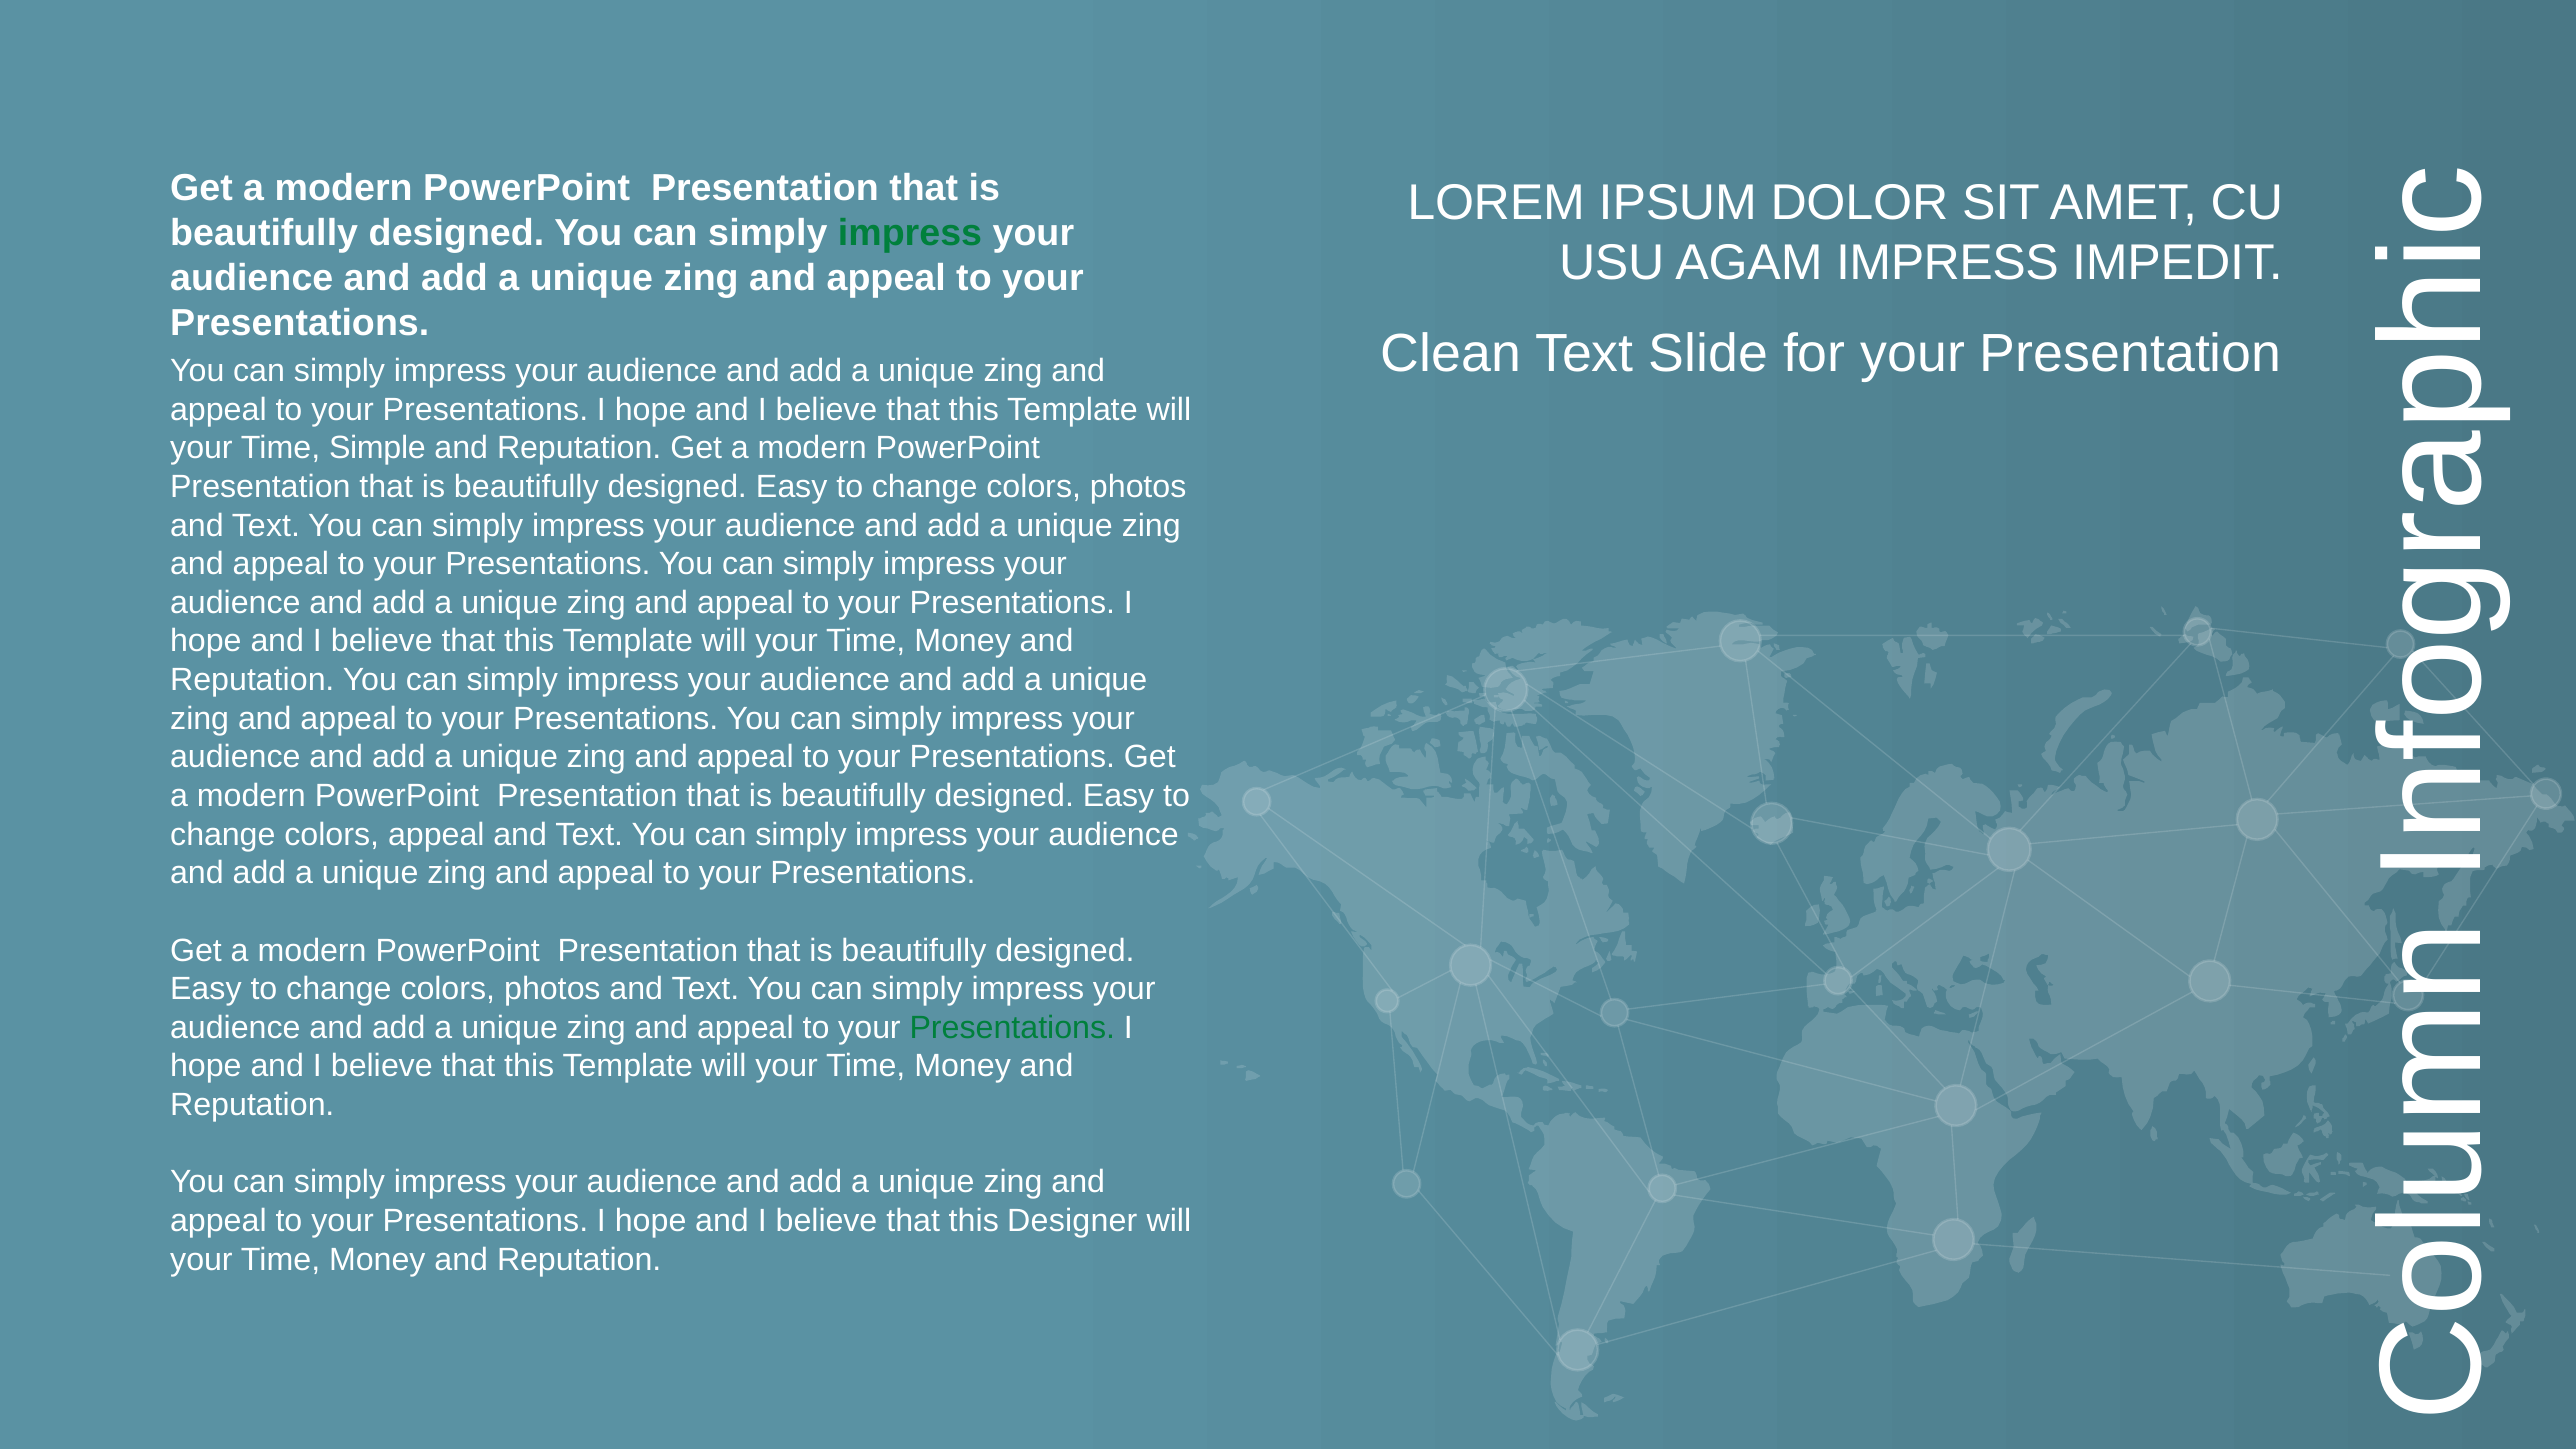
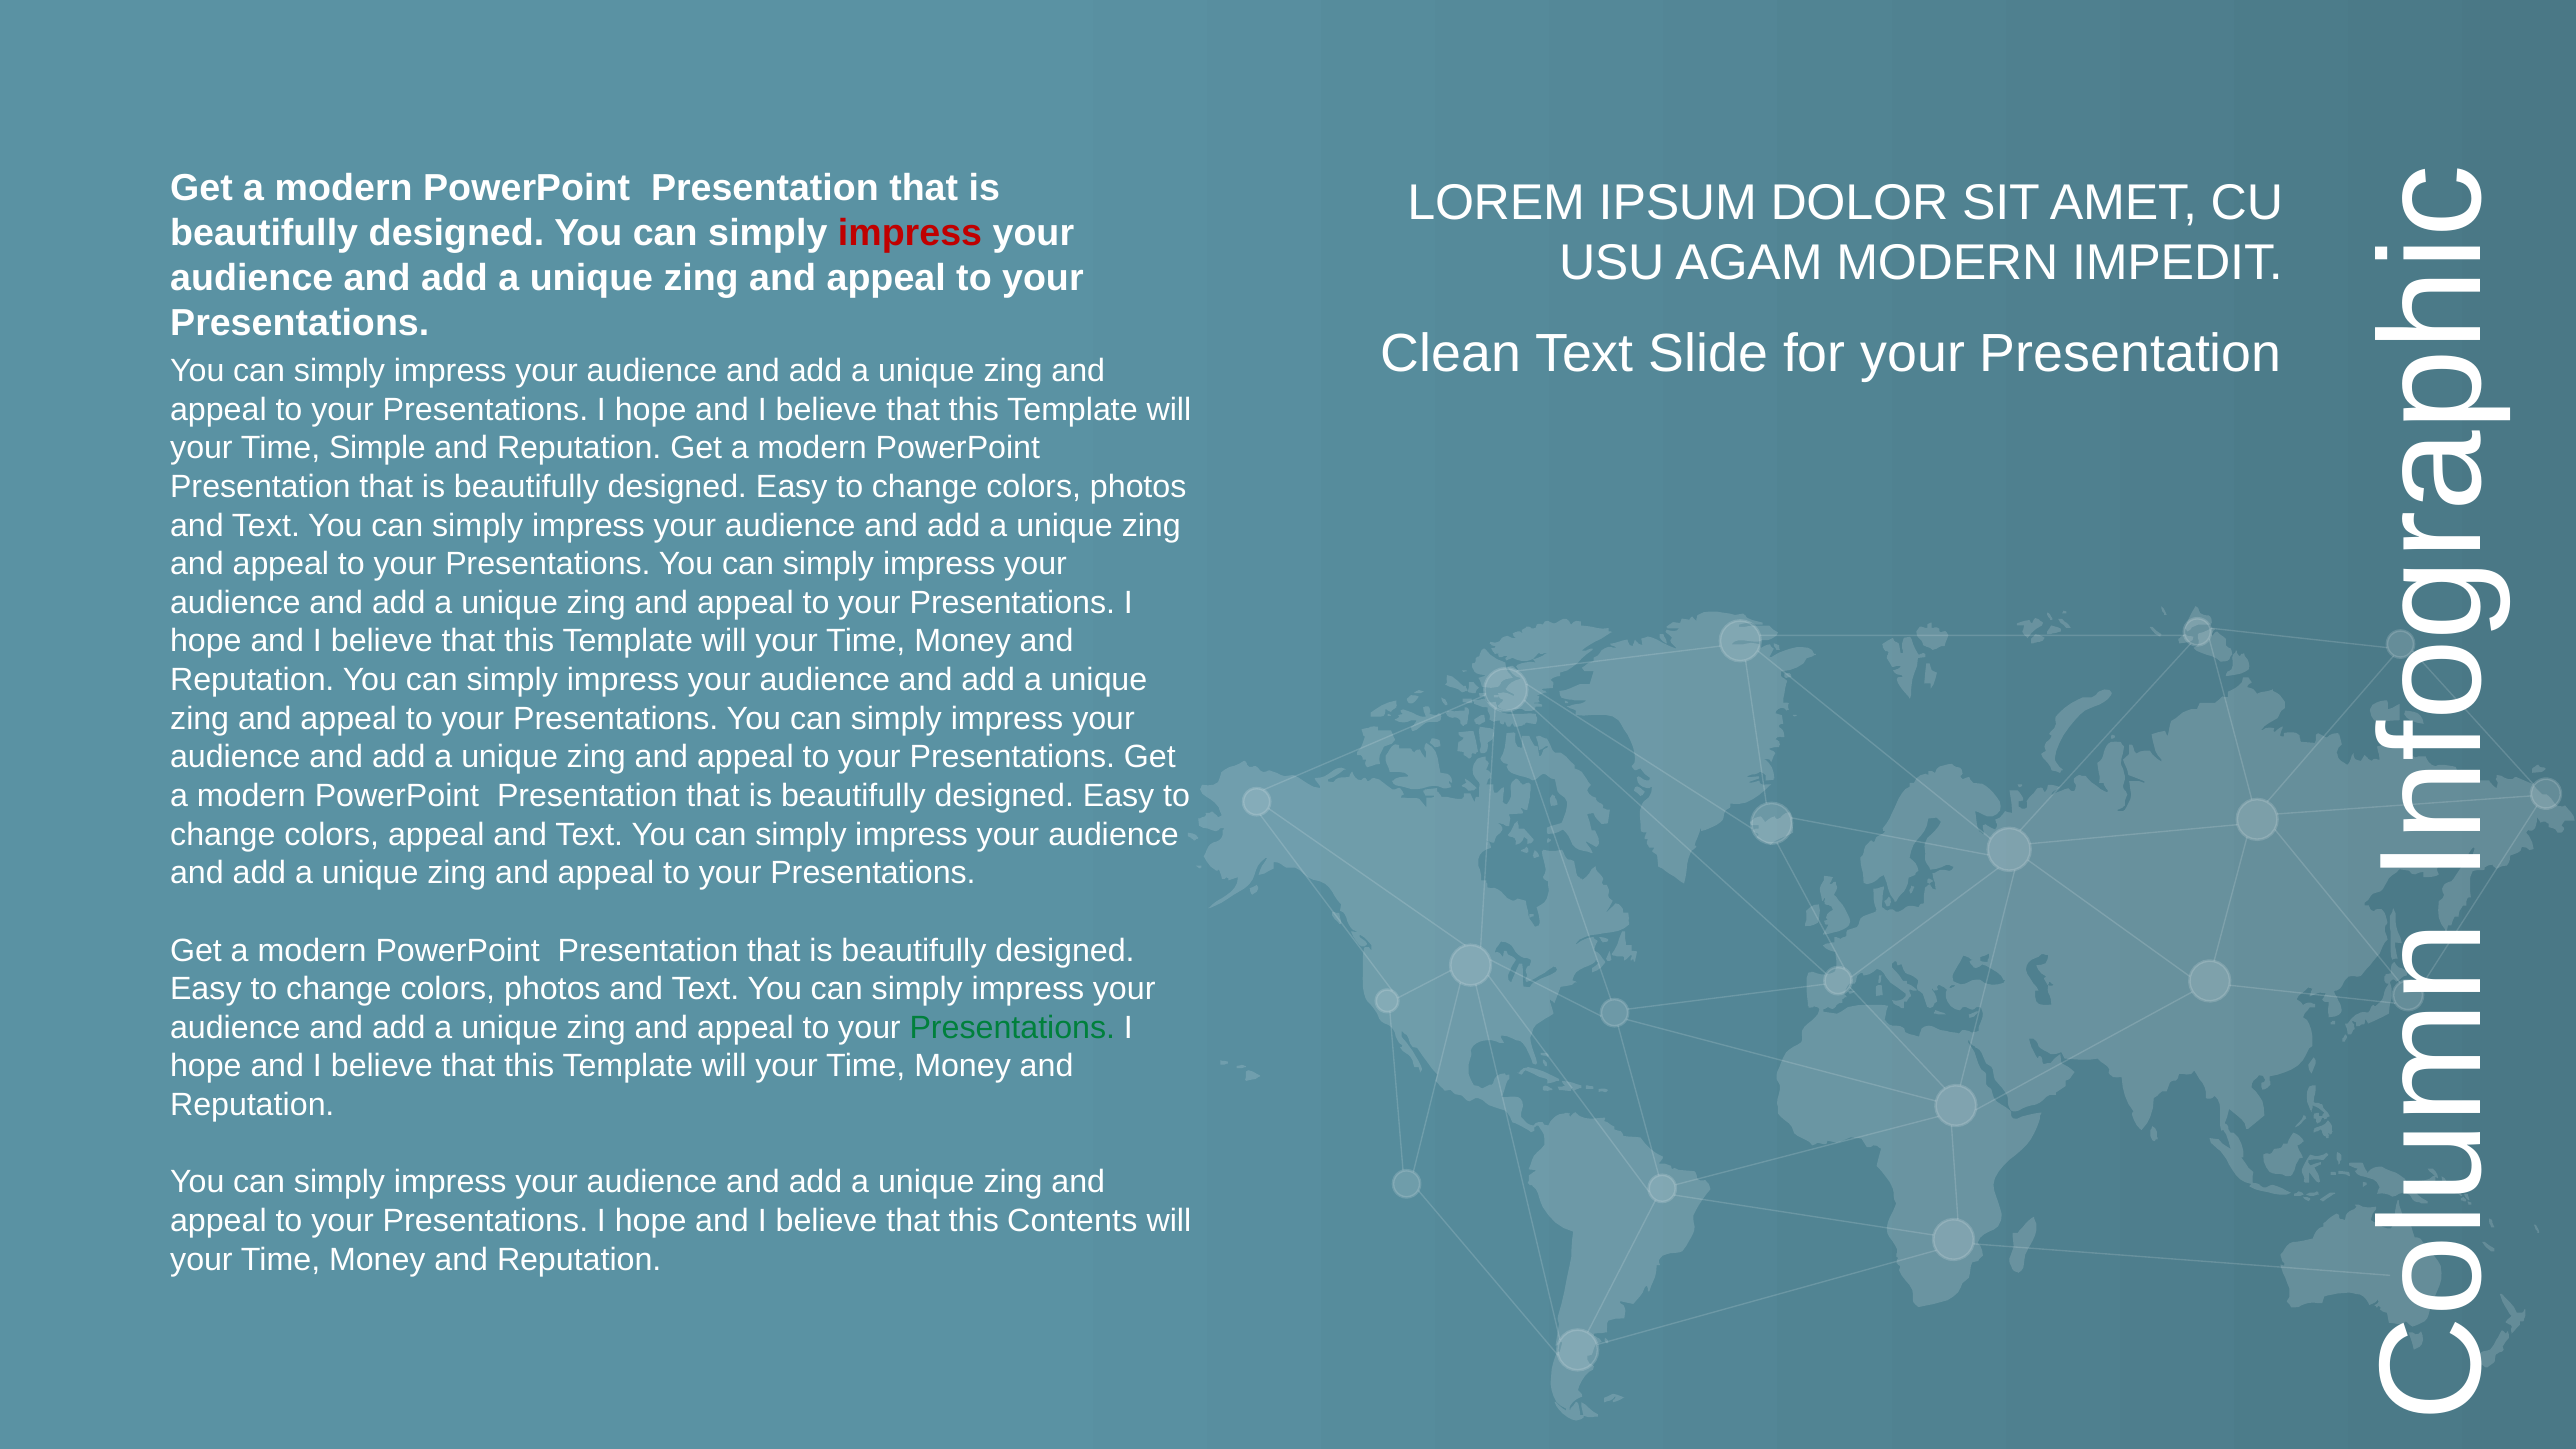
impress colour: green -> red (910, 233)
AGAM IMPRESS: IMPRESS -> MODERN (1947, 263)
Designer: Designer -> Contents (1072, 1221)
